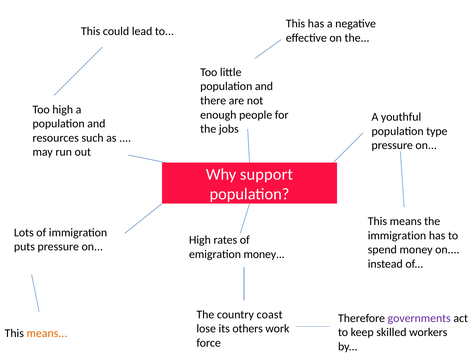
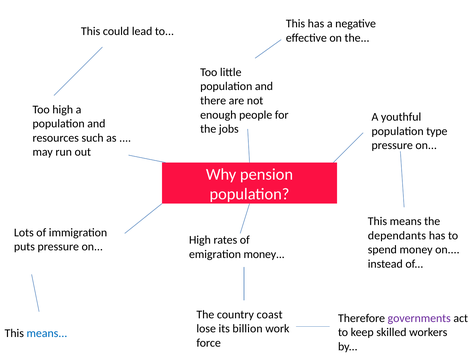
support: support -> pension (266, 174)
immigration: immigration -> dependants (397, 235)
others: others -> billion (248, 328)
means colour: orange -> blue (47, 333)
